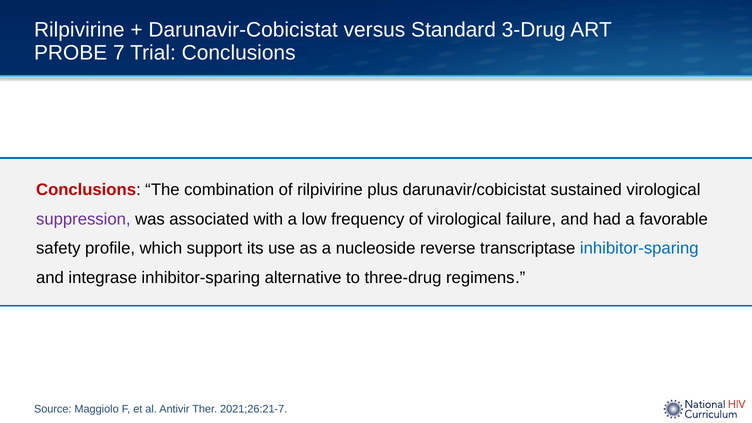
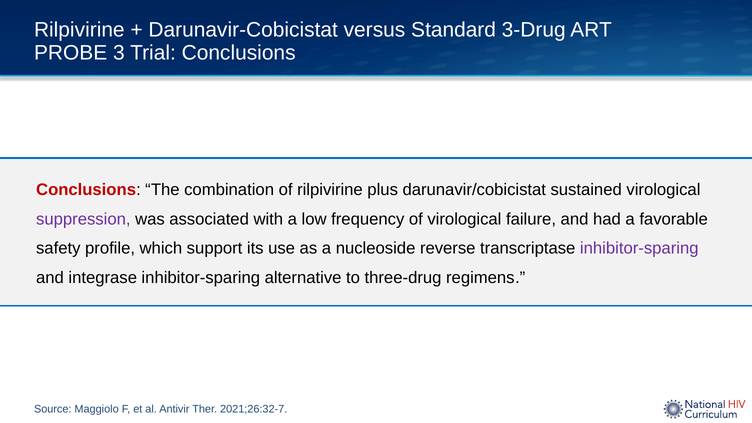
7: 7 -> 3 (119, 53)
inhibitor-sparing colour: blue -> purple (639, 248)
2021;26:21-7: 2021;26:21-7 -> 2021;26:32-7 (254, 409)
